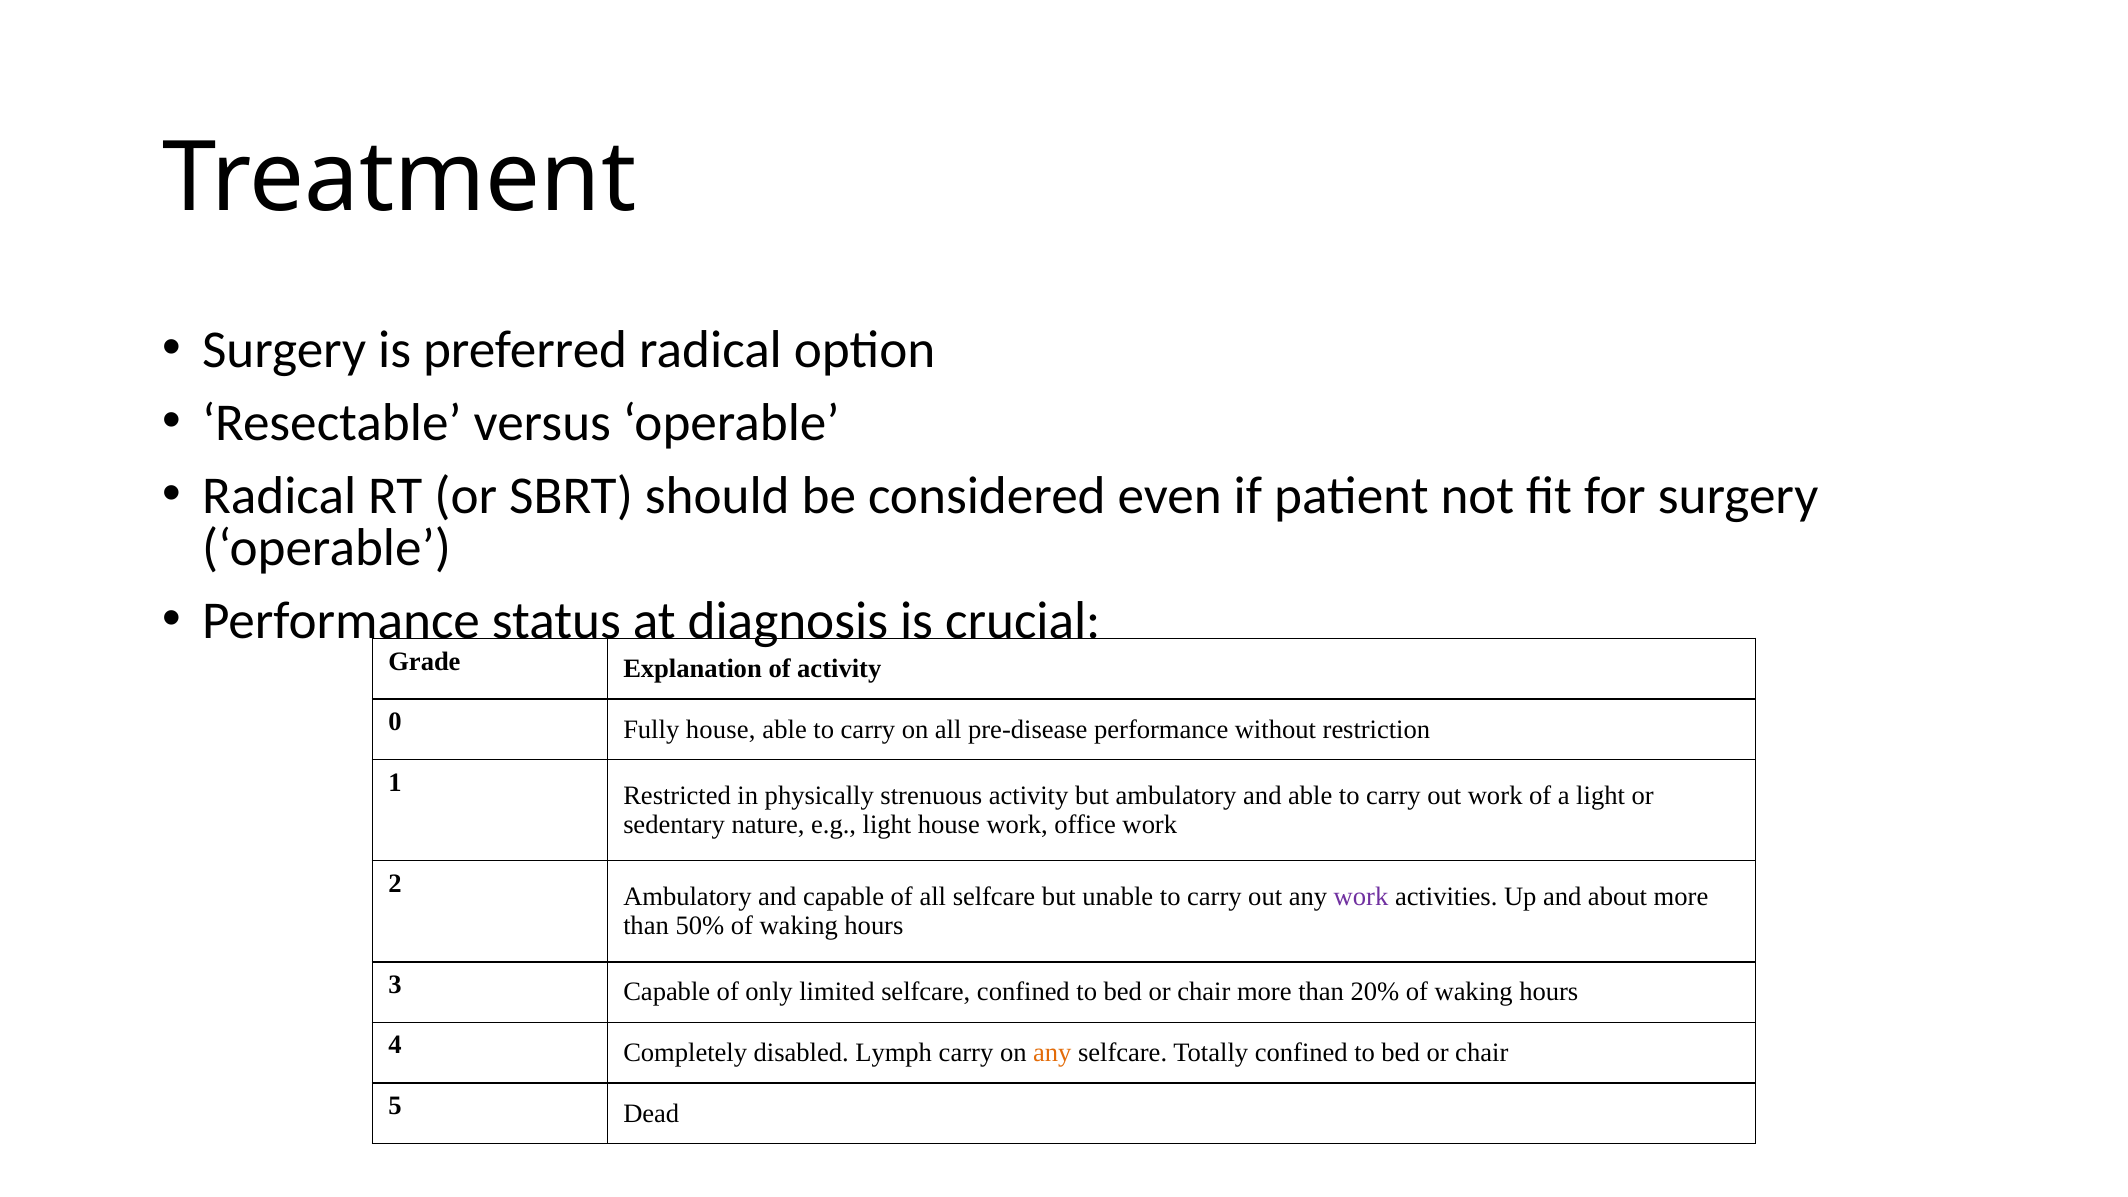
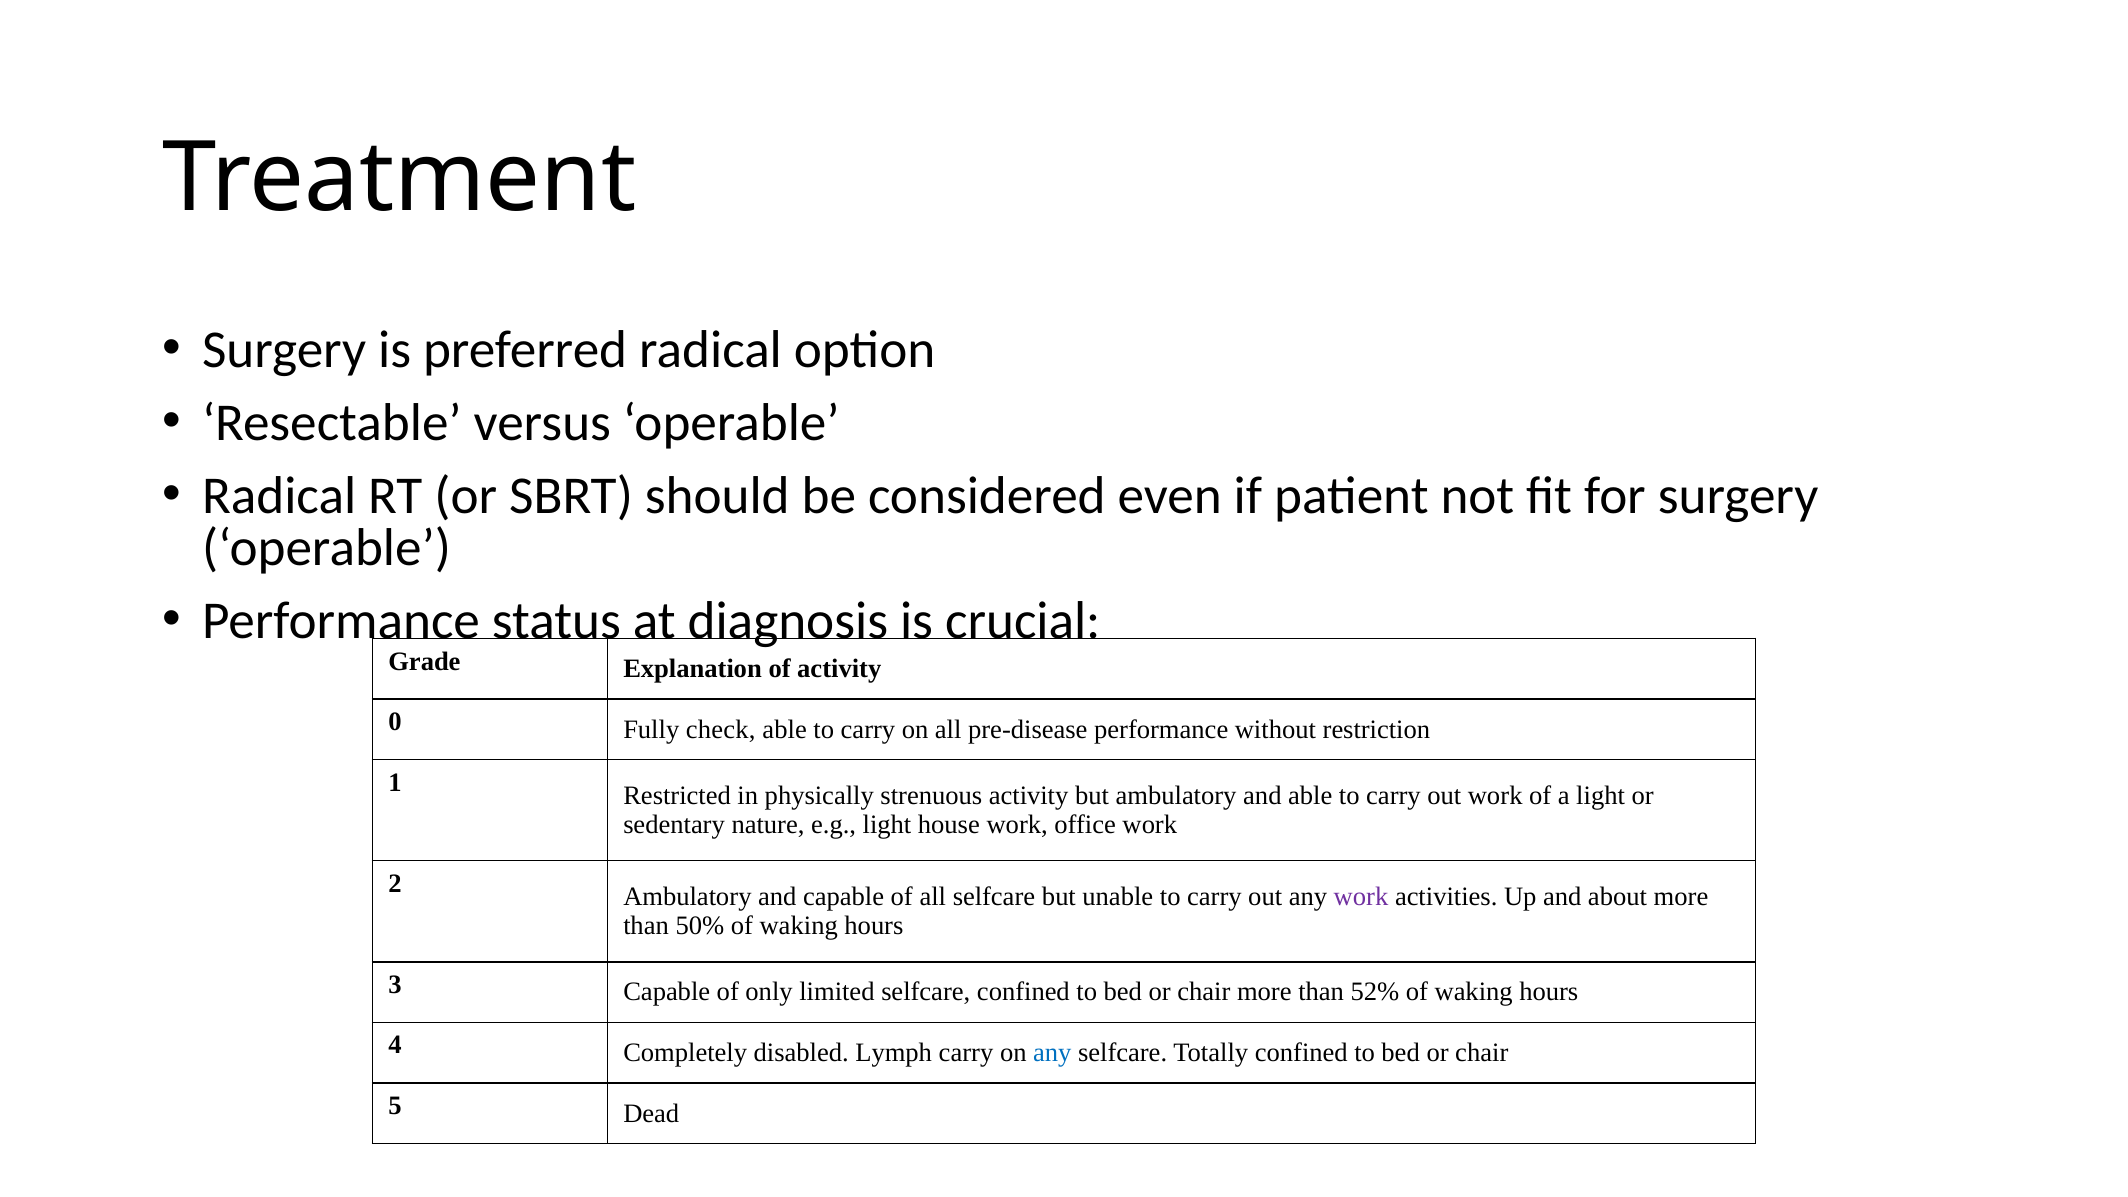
Fully house: house -> check (721, 729)
20%: 20% -> 52% (1375, 992)
any colour: orange -> blue (1052, 1053)
